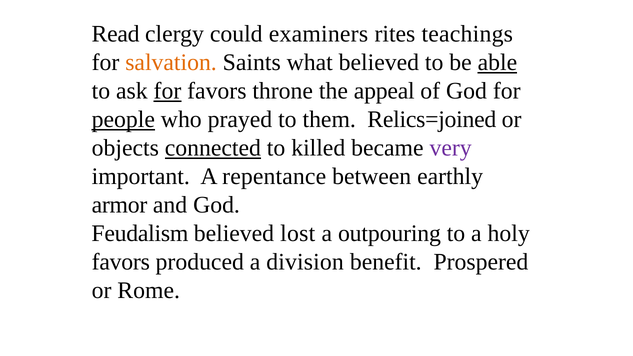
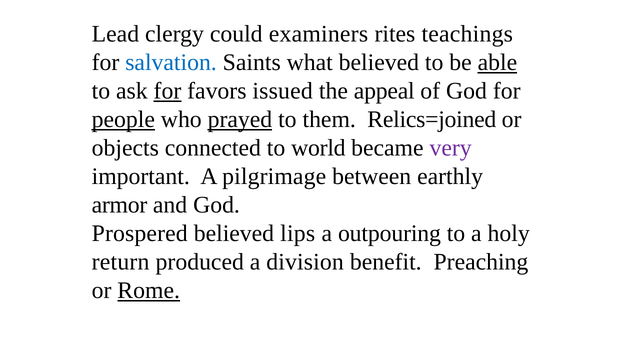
Read: Read -> Lead (115, 34)
salvation colour: orange -> blue (171, 63)
throne: throne -> issued (283, 91)
prayed underline: none -> present (240, 120)
connected underline: present -> none (213, 148)
killed: killed -> world (318, 148)
repentance: repentance -> pilgrimage (274, 176)
Feudalism: Feudalism -> Prospered (140, 233)
lost: lost -> lips (298, 233)
favors: favors -> return (121, 262)
Prospered: Prospered -> Preaching (481, 262)
Rome underline: none -> present (149, 290)
